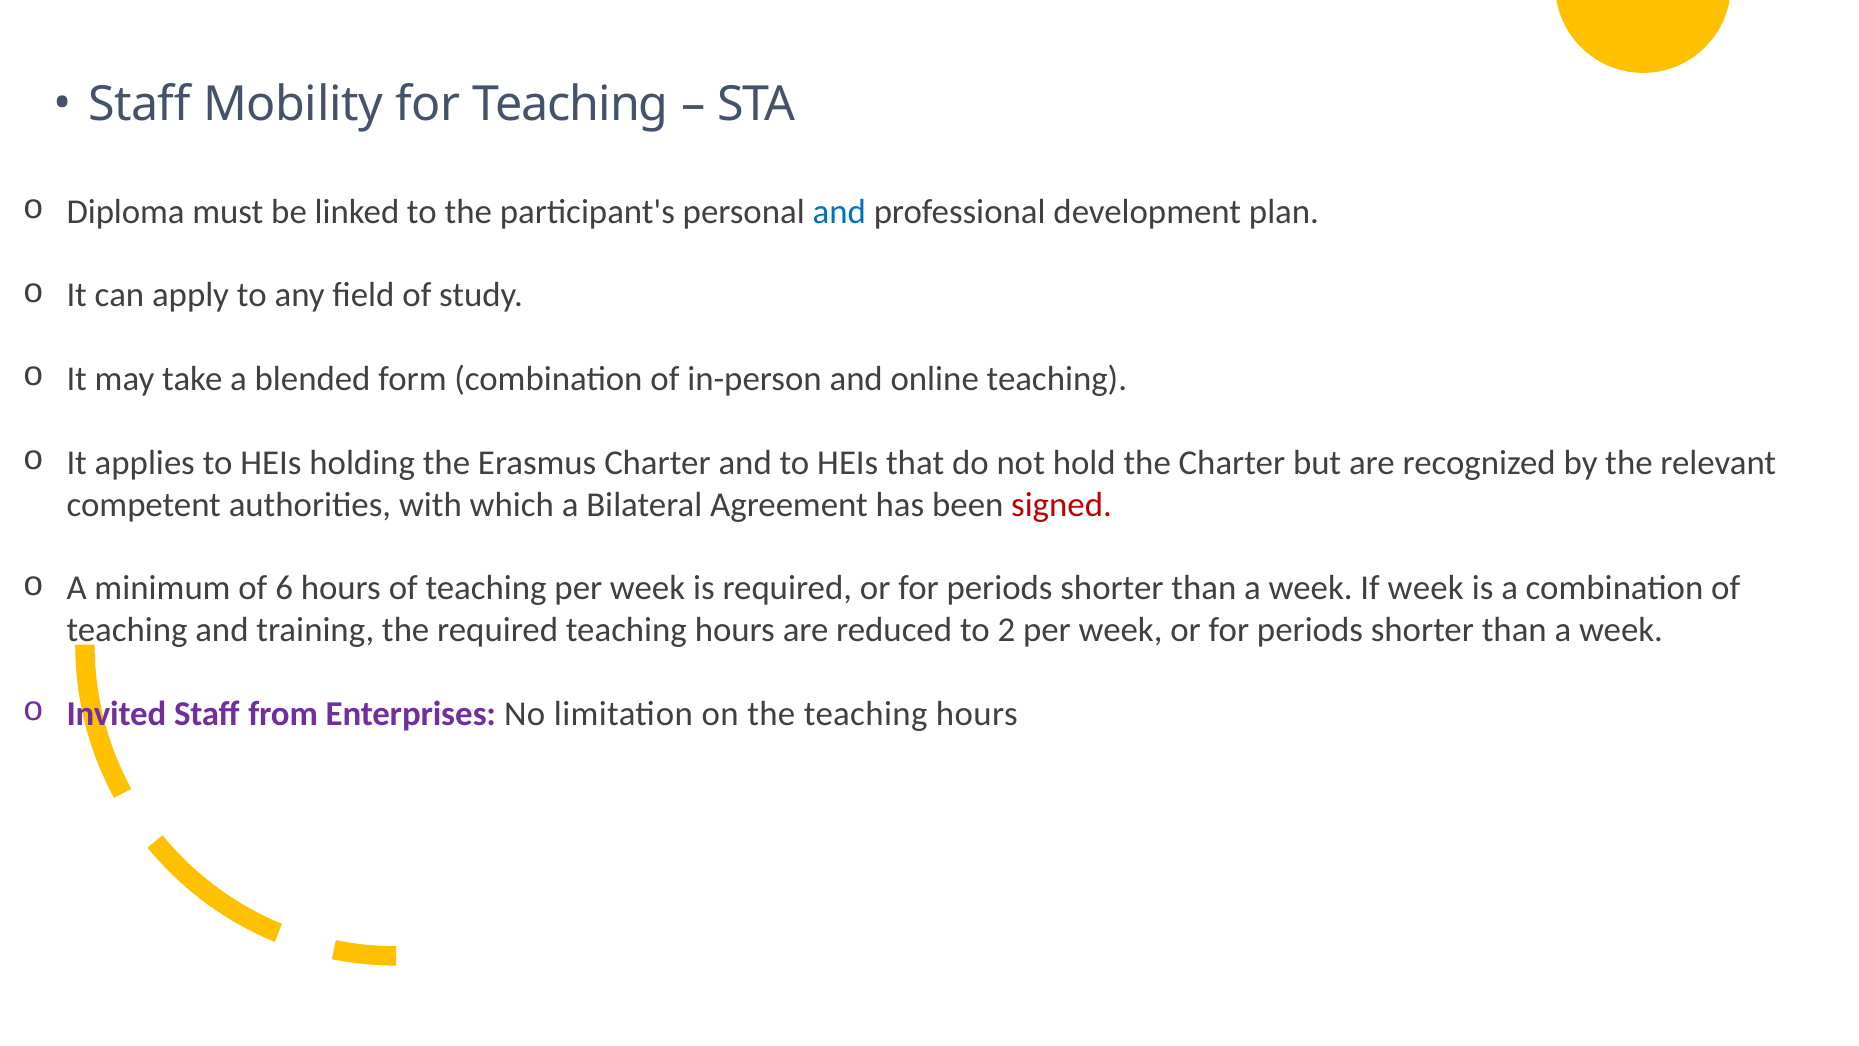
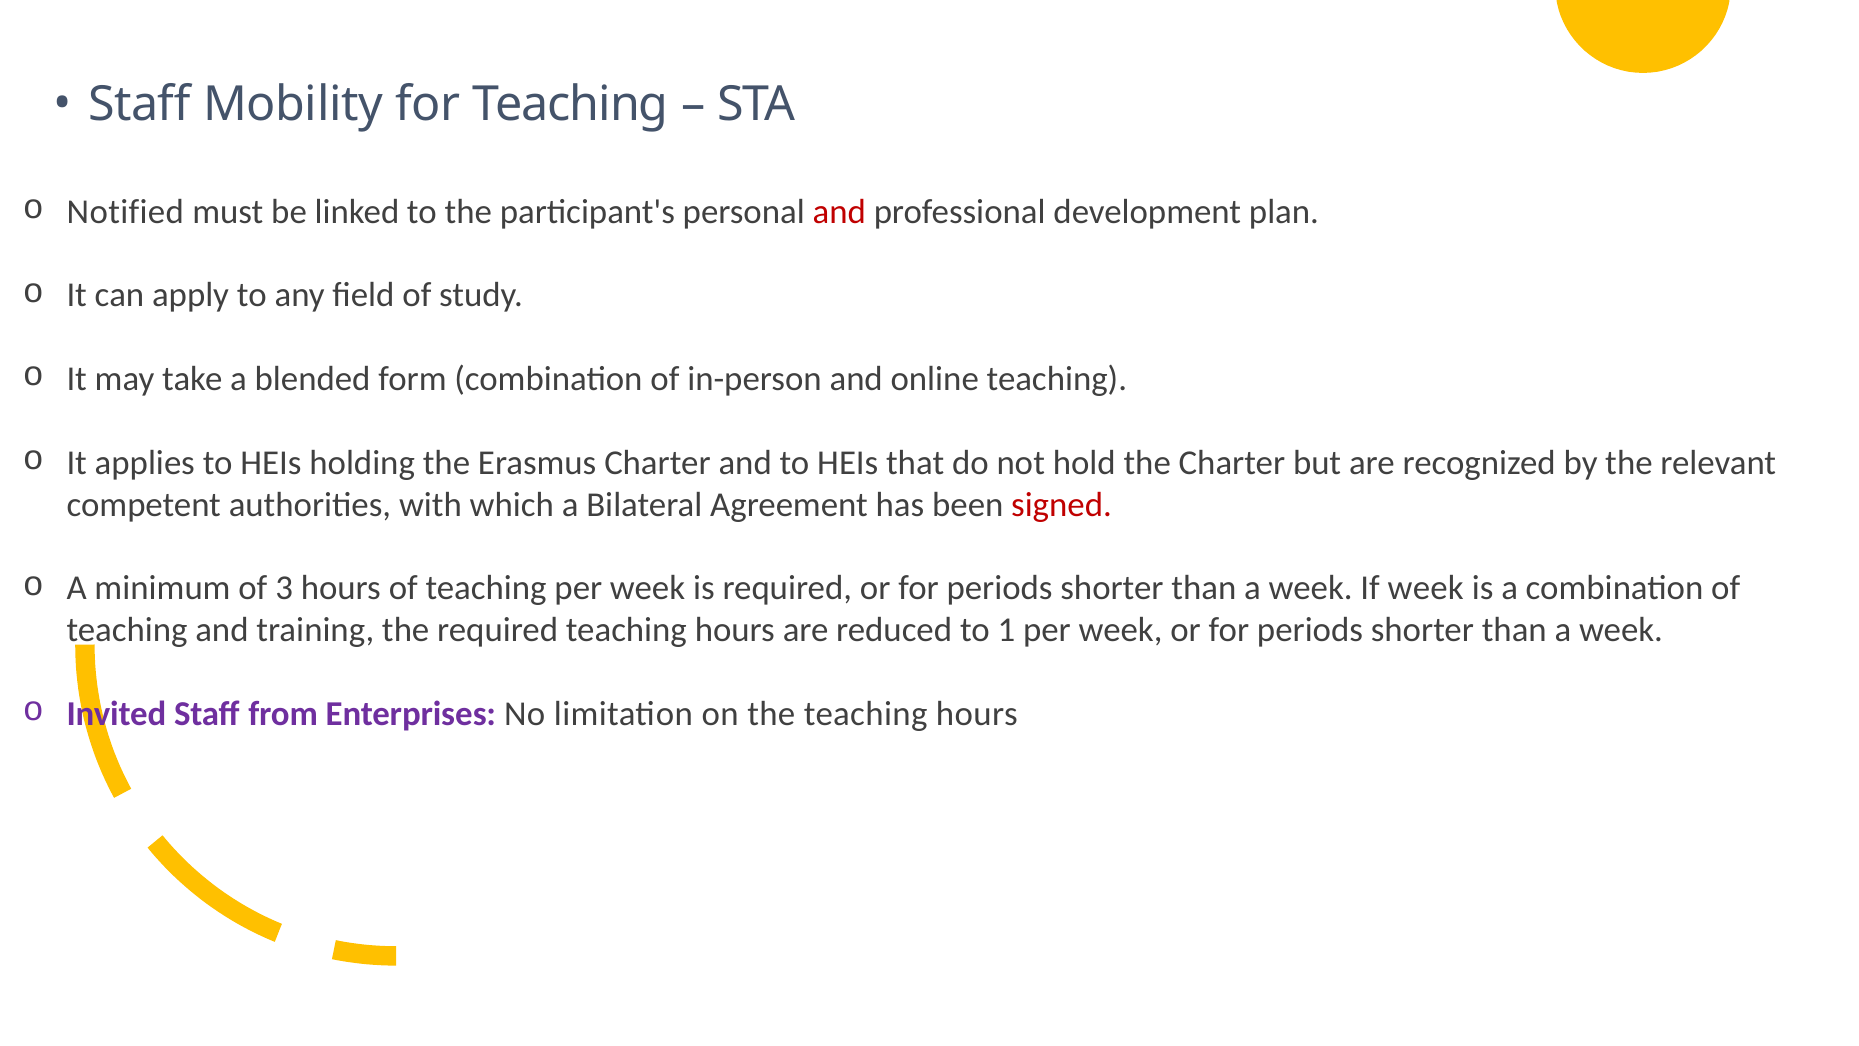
Diploma: Diploma -> Notified (125, 212)
and colour: blue -> red (839, 212)
6: 6 -> 3 (284, 588)
2: 2 -> 1 (1006, 630)
